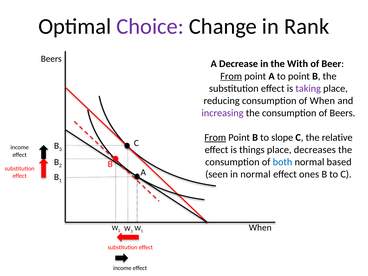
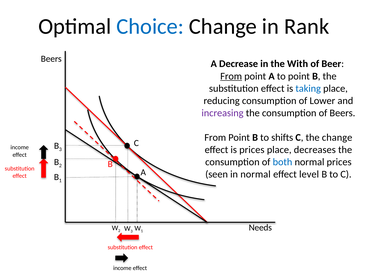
Choice colour: purple -> blue (150, 27)
taking colour: purple -> blue (308, 88)
of When: When -> Lower (322, 101)
From underline: present -> none (215, 137)
slope: slope -> shifts (282, 137)
the relative: relative -> change (337, 137)
is things: things -> prices (252, 150)
normal based: based -> prices (339, 162)
ones: ones -> level (309, 174)
When: When -> Needs (260, 228)
